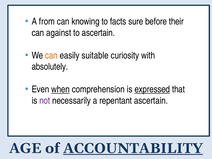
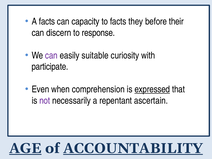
A from: from -> facts (47, 21)
knowing: knowing -> capacity (86, 21)
sure: sure -> they (136, 21)
against: against -> discern (59, 33)
to ascertain: ascertain -> response (98, 33)
can colour: orange -> purple (51, 55)
absolutely: absolutely -> participate (50, 67)
when underline: present -> none (61, 89)
AGE underline: none -> present (25, 148)
